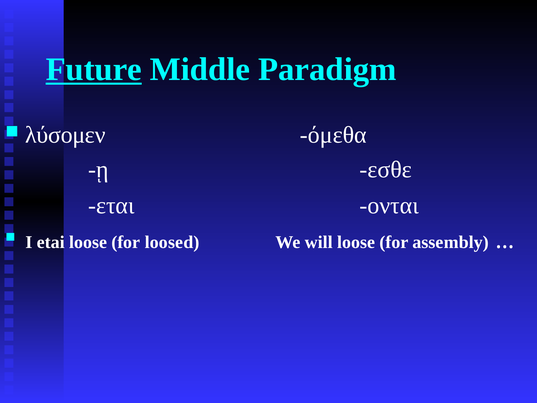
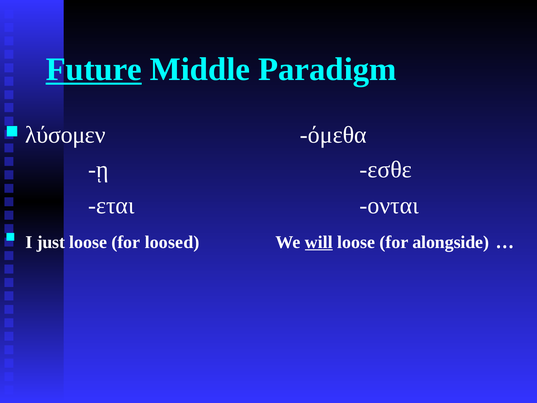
etai: etai -> just (51, 242)
will underline: none -> present (319, 242)
assembly: assembly -> alongside (451, 242)
